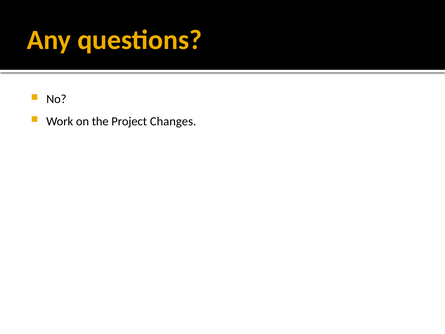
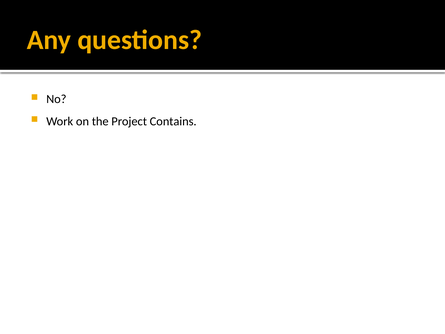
Changes: Changes -> Contains (173, 121)
